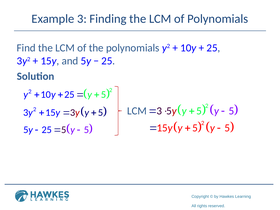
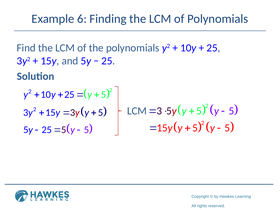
Example 3: 3 -> 6 (82, 19)
